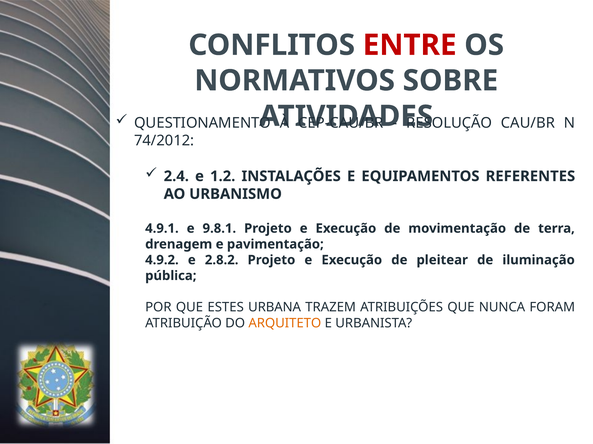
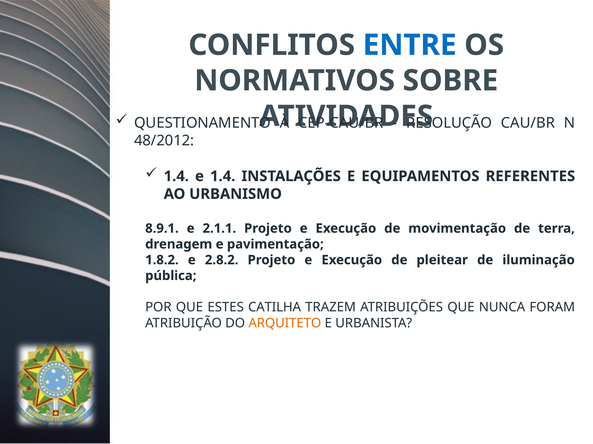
ENTRE colour: red -> blue (410, 45)
74/2012: 74/2012 -> 48/2012 (164, 141)
2.4: 2.4 -> 1.4 (176, 177)
e 1.2: 1.2 -> 1.4 (223, 177)
4.9.1: 4.9.1 -> 8.9.1 (162, 229)
9.8.1: 9.8.1 -> 2.1.1 (219, 229)
4.9.2: 4.9.2 -> 1.8.2 (162, 260)
URBANA: URBANA -> CATILHA (275, 308)
